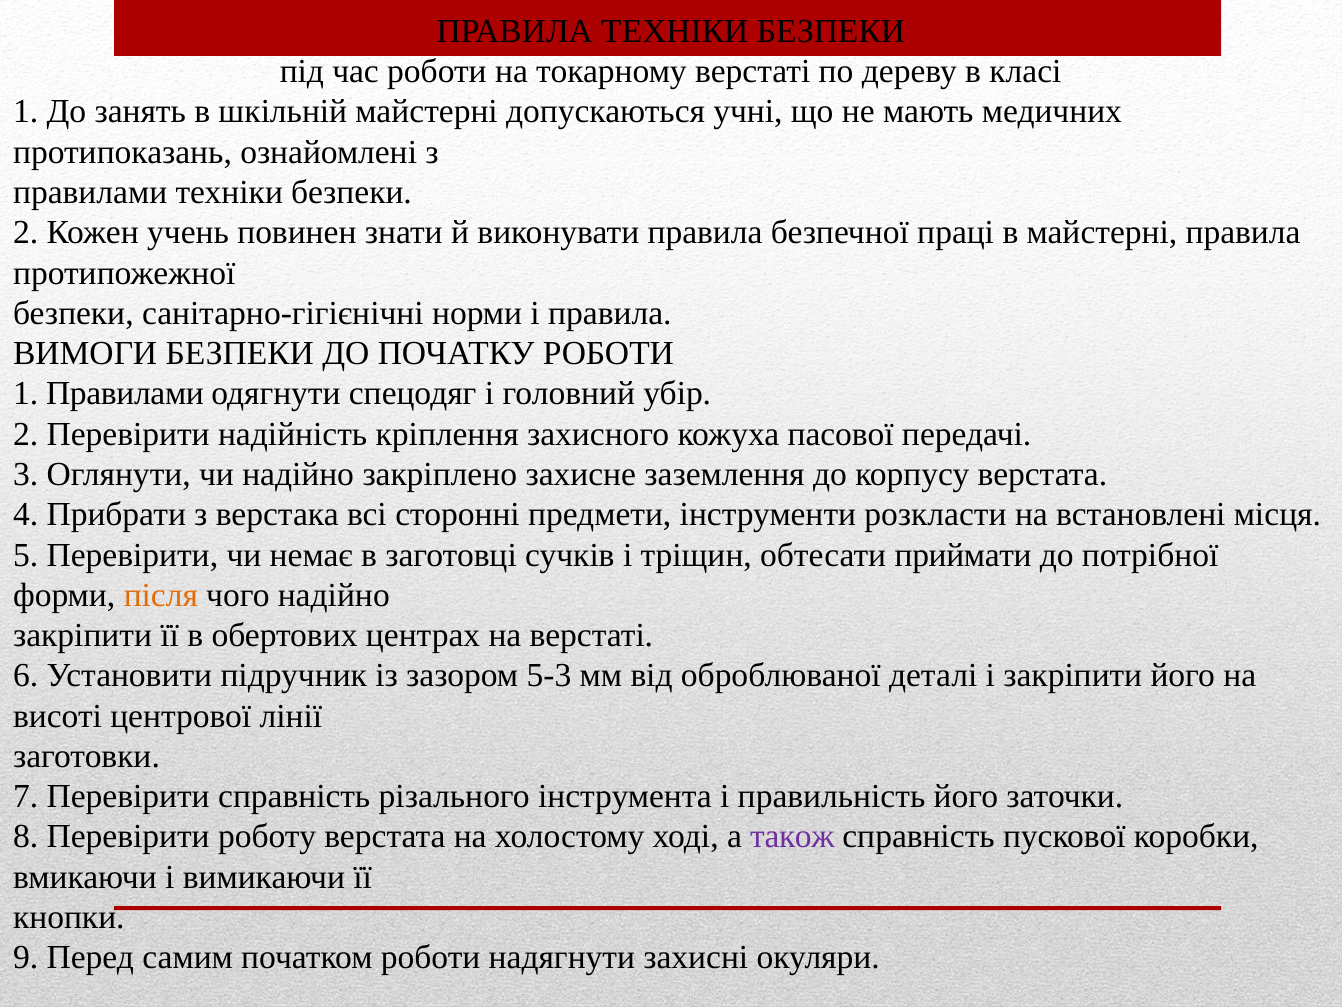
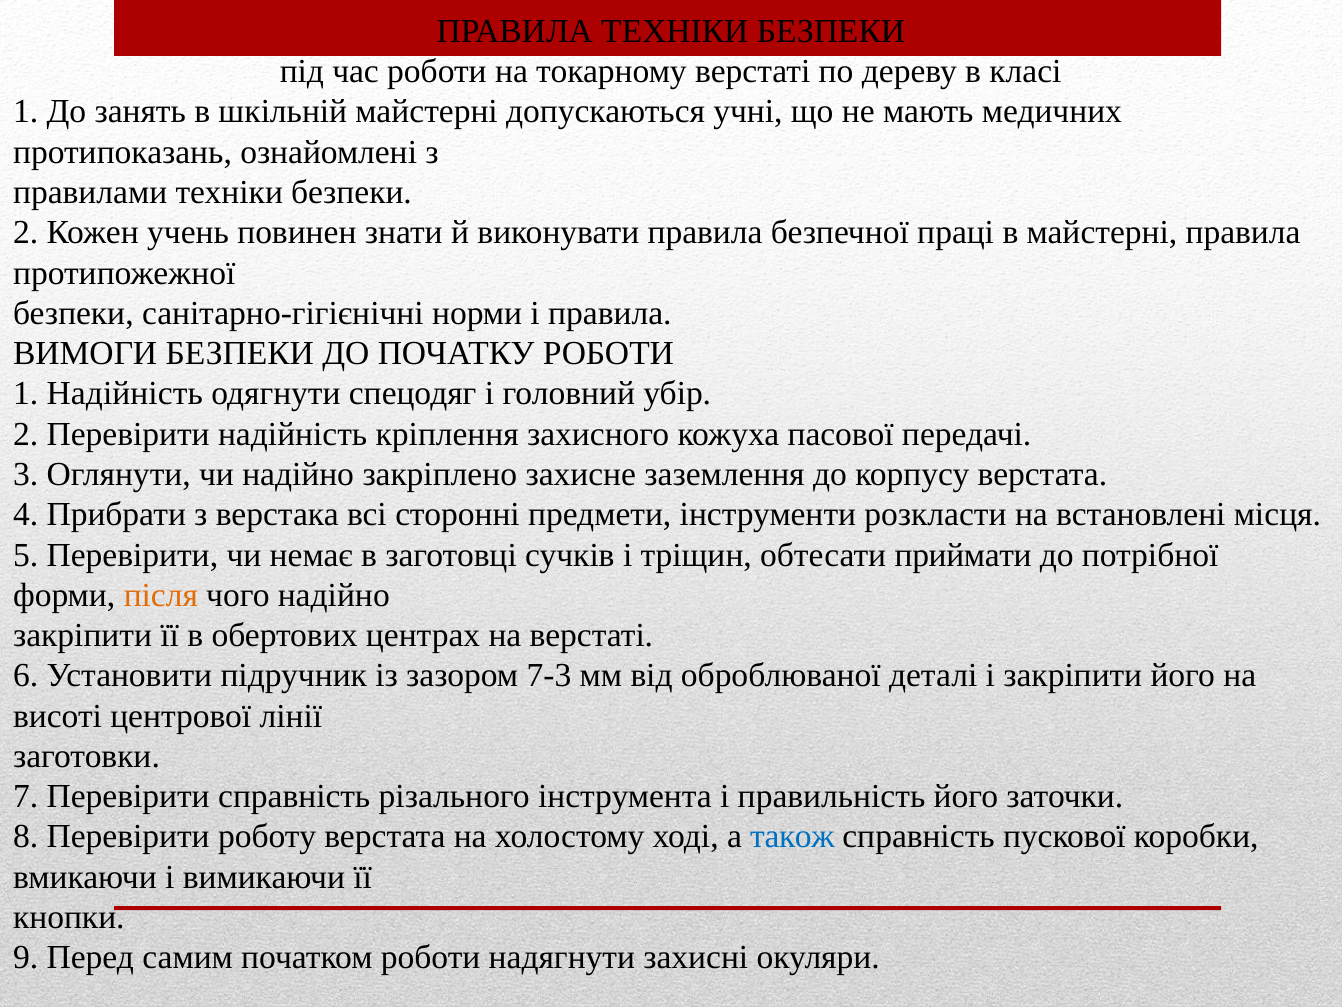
1 Правилами: Правилами -> Надійність (125, 394)
5-3: 5-3 -> 7-3 (549, 675)
також colour: purple -> blue (792, 837)
